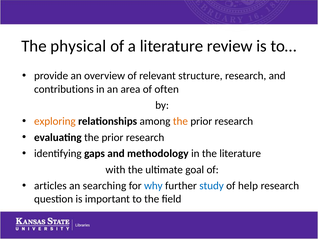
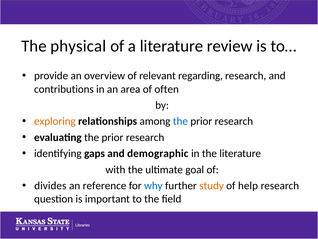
structure: structure -> regarding (200, 76)
the colour: orange -> blue (180, 121)
methodology: methodology -> demographic (158, 153)
articles: articles -> divides (50, 185)
searching: searching -> reference (105, 185)
study colour: blue -> orange (212, 185)
